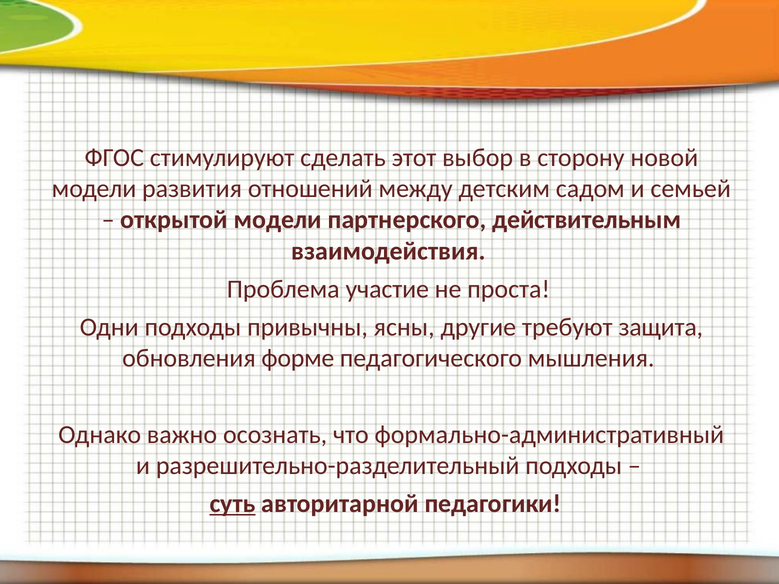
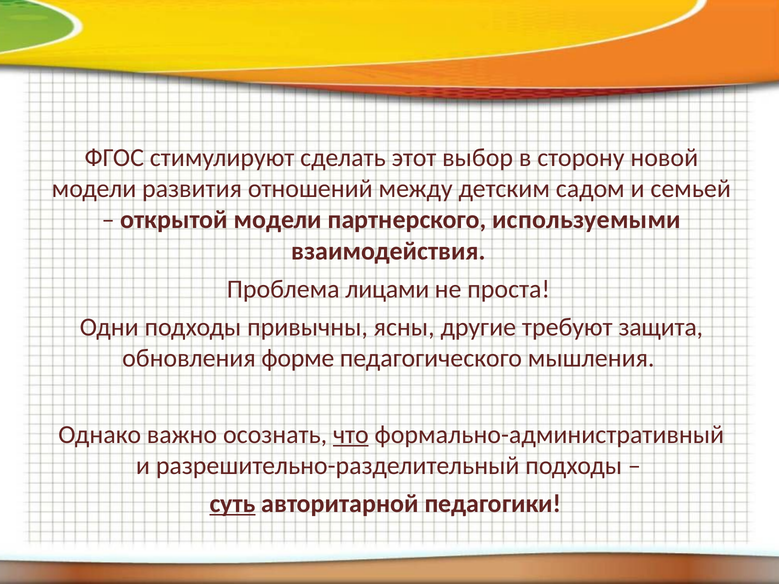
действительным: действительным -> используемыми (587, 220)
участие: участие -> лицами (387, 289)
что underline: none -> present (351, 435)
